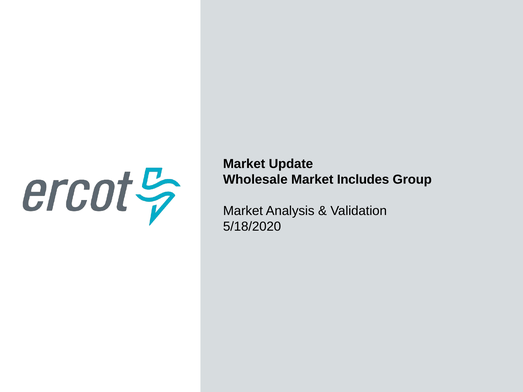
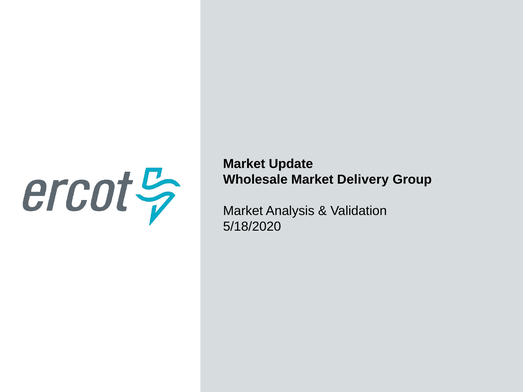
Includes: Includes -> Delivery (363, 180)
